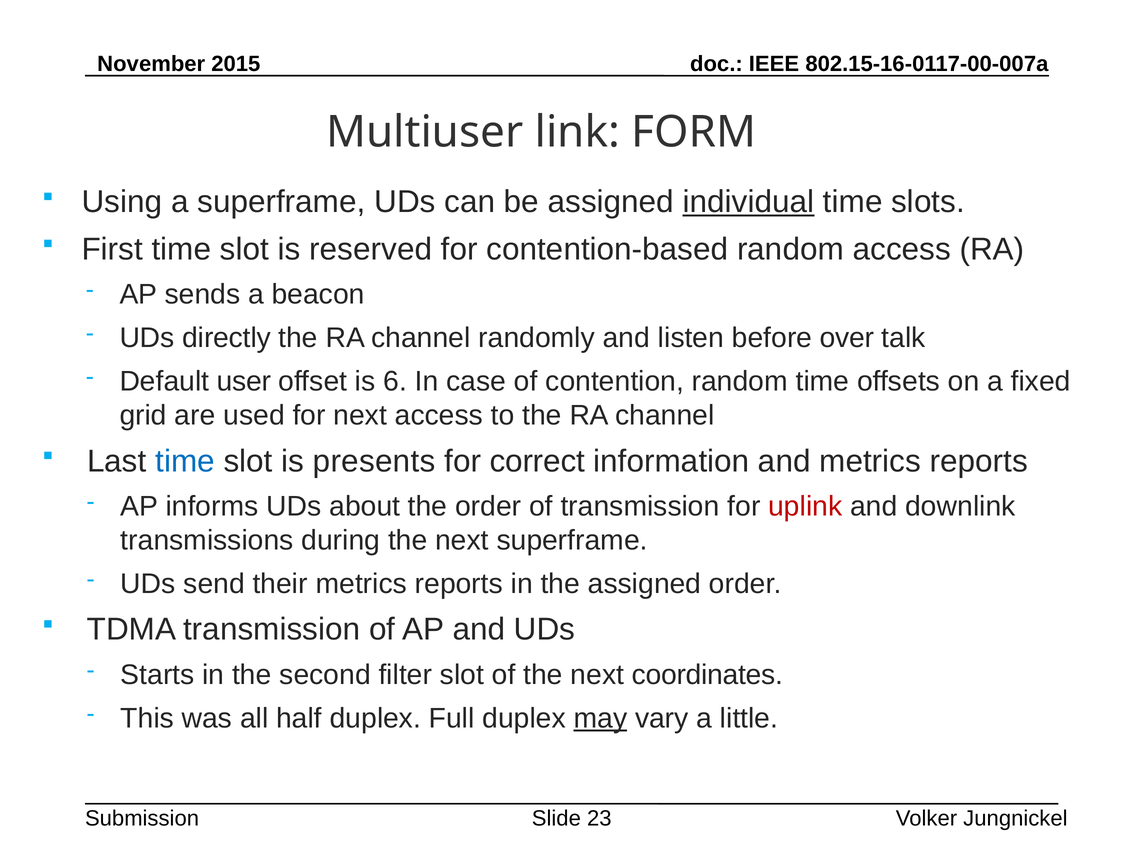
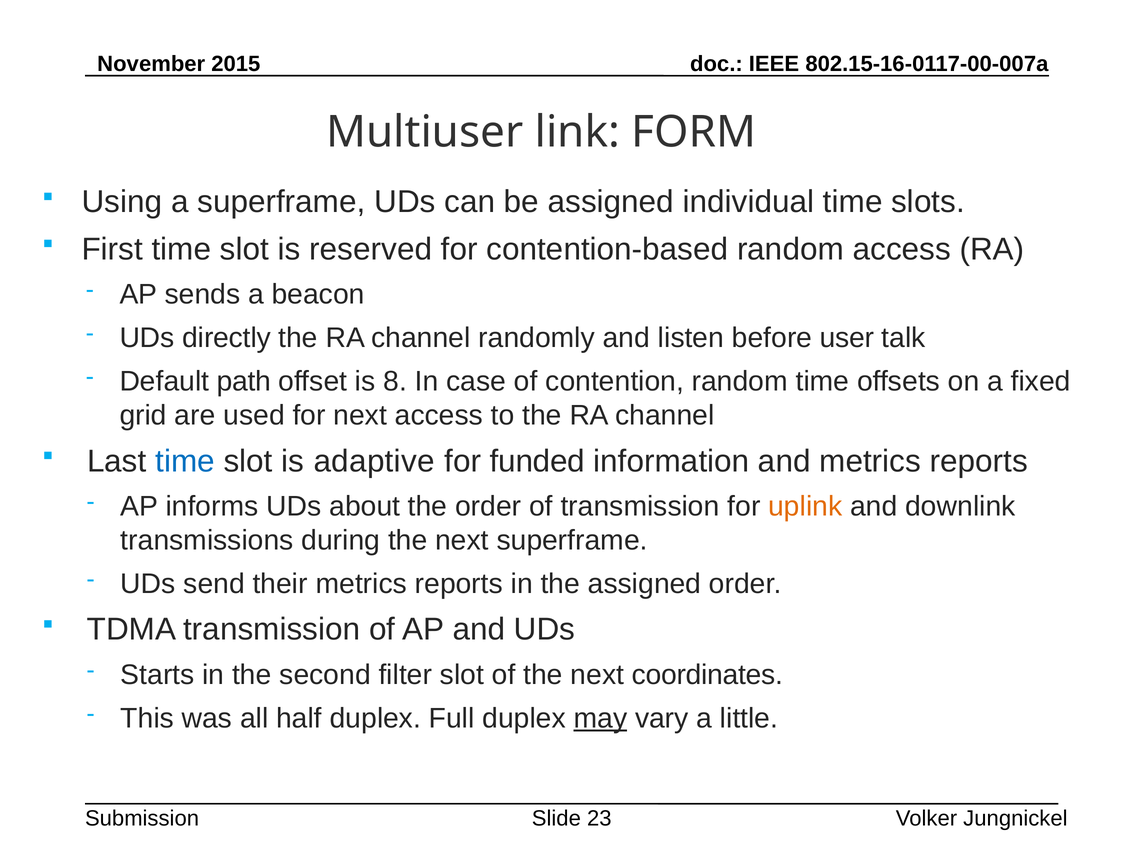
individual underline: present -> none (748, 202)
over: over -> user (847, 338)
user: user -> path (244, 381)
6: 6 -> 8 (395, 381)
presents: presents -> adaptive (374, 461)
correct: correct -> funded (537, 461)
uplink colour: red -> orange (805, 506)
